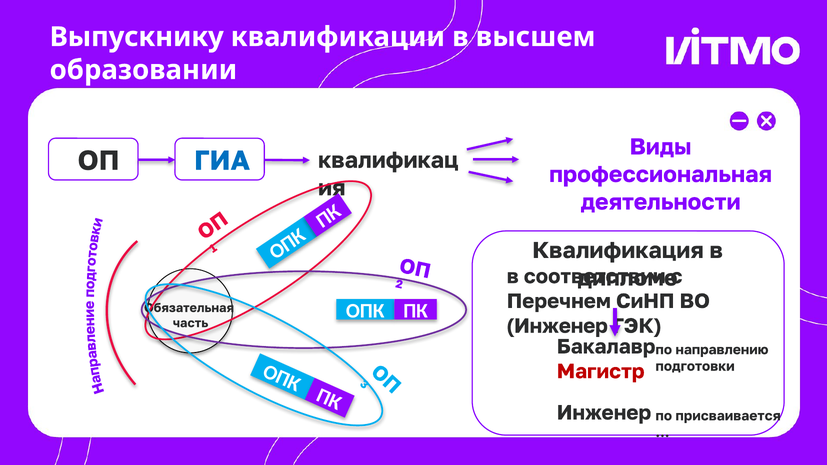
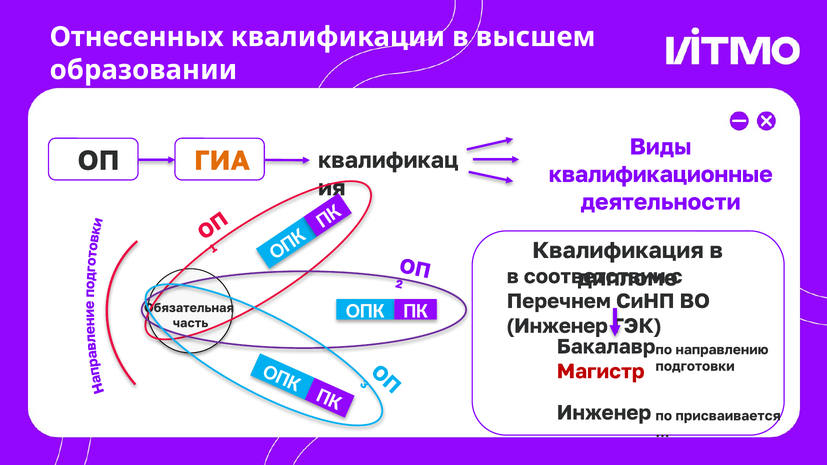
Выпускнику: Выпускнику -> Отнесенных (137, 37)
ГИА colour: blue -> orange (222, 161)
профессиональная: профессиональная -> квалификационные (661, 174)
